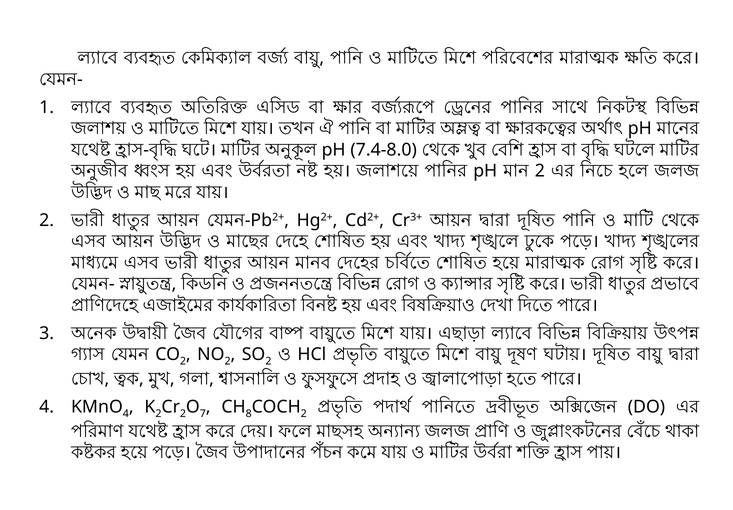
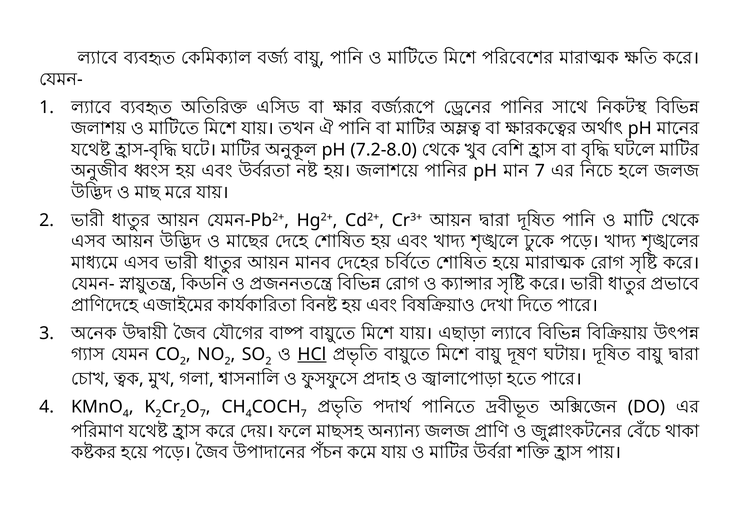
7.4-8.0: 7.4-8.0 -> 7.2-8.0 (384, 150)
2: 2 -> 7 (540, 171)
HCl underline: none -> present (312, 354)
8: 8 -> 4 (249, 414)
2: 2 -> 7 (304, 414)
